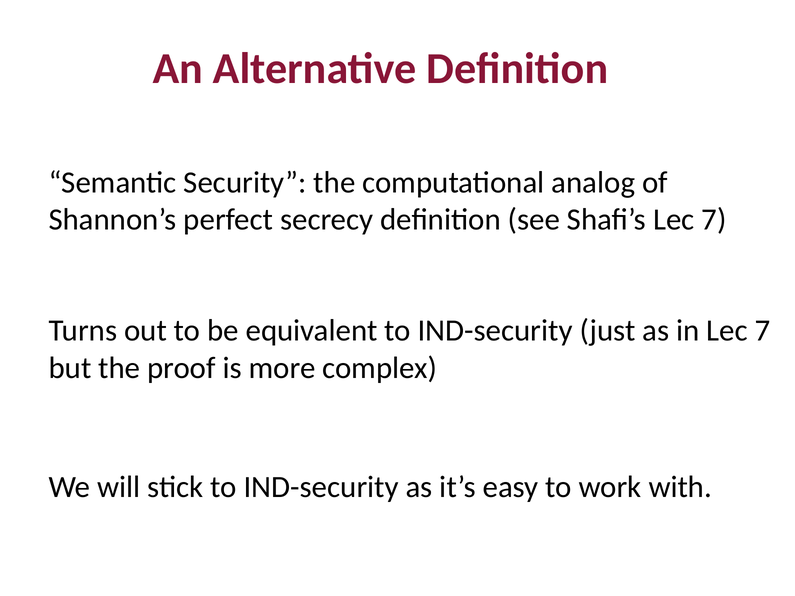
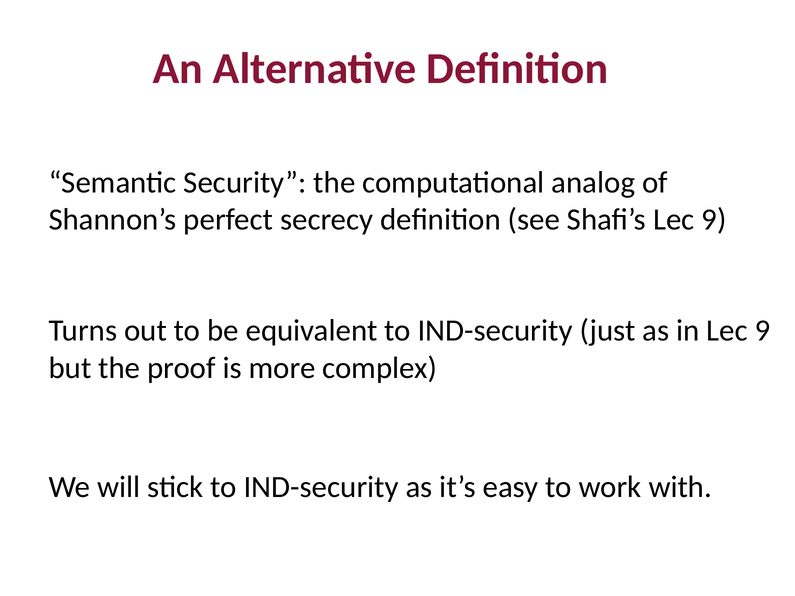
Shafi’s Lec 7: 7 -> 9 (714, 220)
in Lec 7: 7 -> 9 (763, 331)
